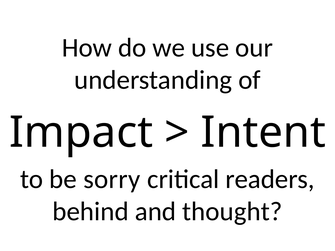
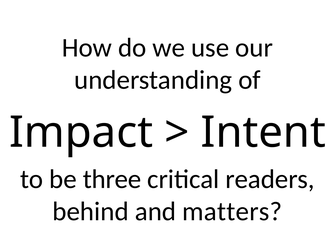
sorry: sorry -> three (112, 179)
thought: thought -> matters (232, 212)
